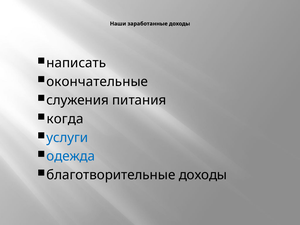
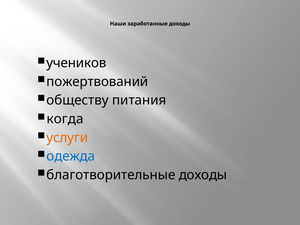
написать: написать -> учеников (76, 63)
окончательные: окончательные -> пожертвований (97, 82)
служения: служения -> обществу (78, 100)
услуги colour: blue -> orange (67, 138)
